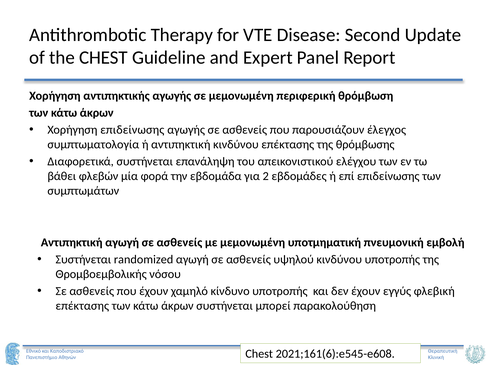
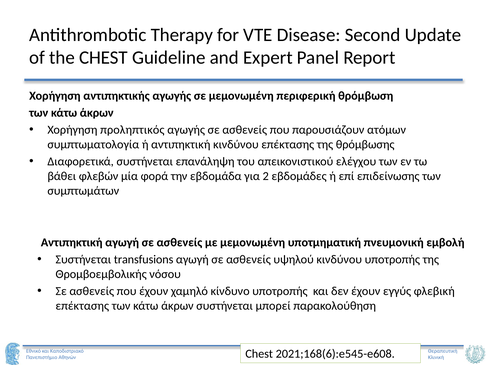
Χορήγηση επιδείνωσης: επιδείνωσης -> προληπτικός (132, 130)
έλεγχος: έλεγχος -> ατόμων (387, 130)
randomized: randomized -> transfusions (144, 260)
2021;161(6):e545-e608: 2021;161(6):e545-e608 -> 2021;168(6):e545-e608 (335, 354)
